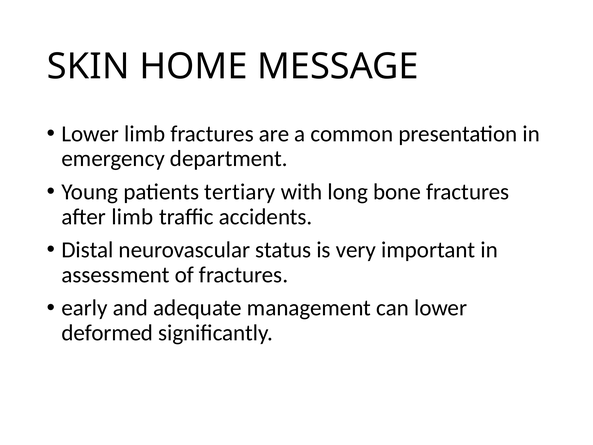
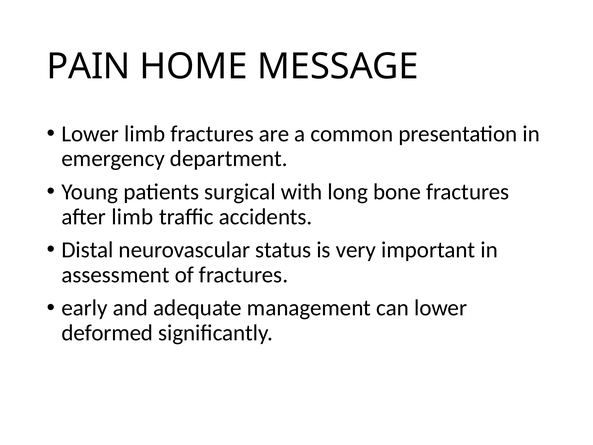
SKIN: SKIN -> PAIN (89, 66)
tertiary: tertiary -> surgical (240, 192)
